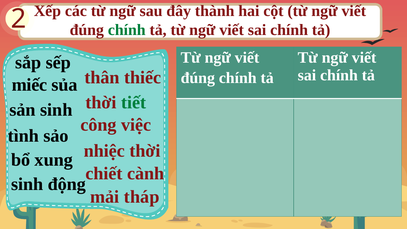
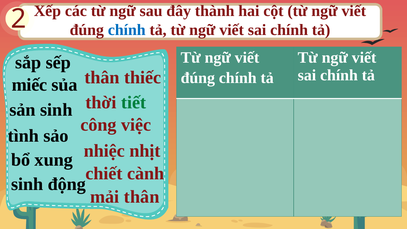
chính colour: green -> blue (127, 30)
nhiệc thời: thời -> nhịt (145, 151)
mải tháp: tháp -> thân (142, 197)
